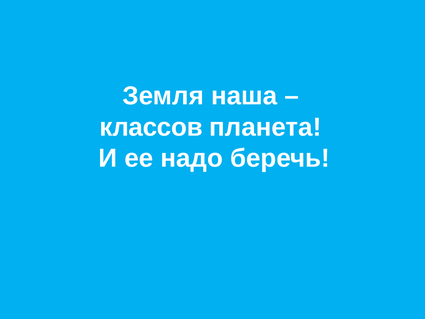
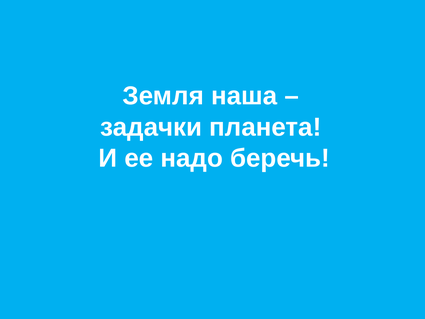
классов: классов -> задачки (151, 127)
